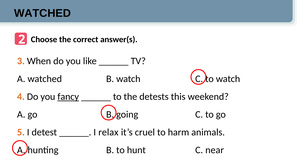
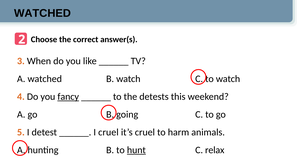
I relax: relax -> cruel (108, 132)
hunt underline: none -> present (136, 150)
near: near -> relax (215, 150)
